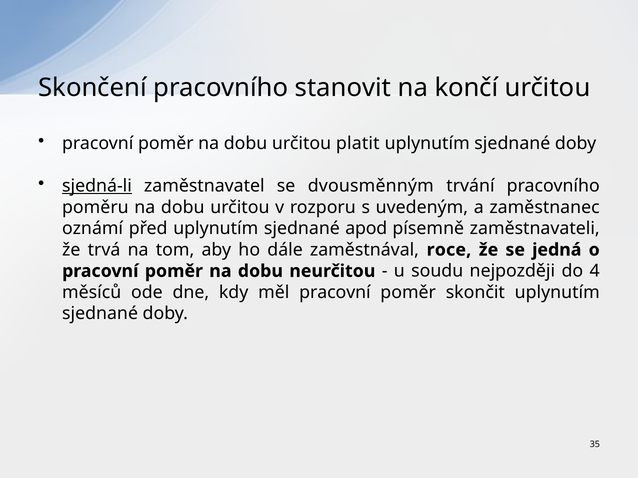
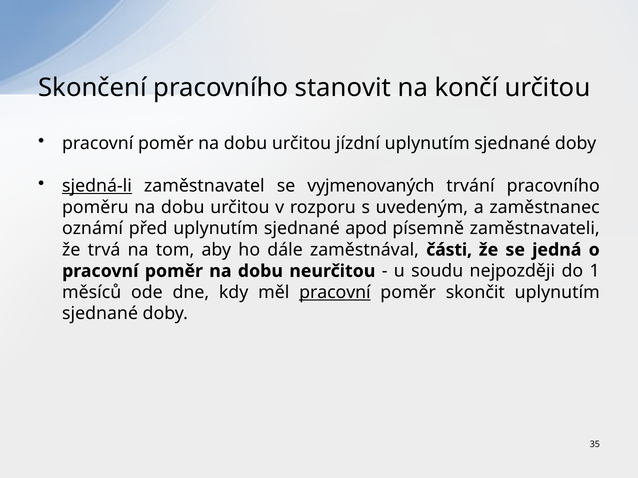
platit: platit -> jízdní (358, 144)
dvousměnným: dvousměnným -> vyjmenovaných (371, 186)
roce: roce -> části (449, 250)
4: 4 -> 1 (595, 271)
pracovní underline: none -> present (335, 293)
